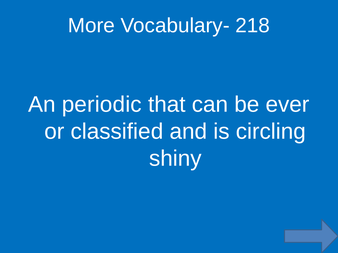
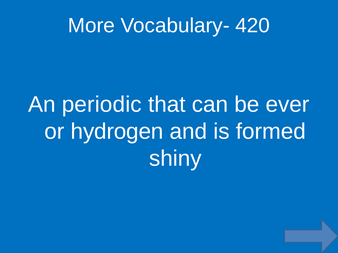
218: 218 -> 420 (253, 26)
classified: classified -> hydrogen (117, 132)
circling: circling -> formed (271, 132)
